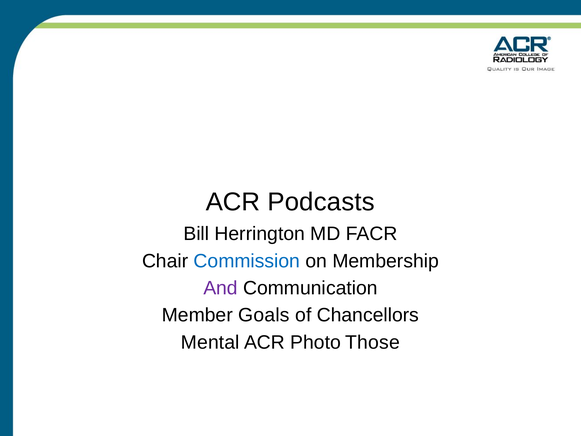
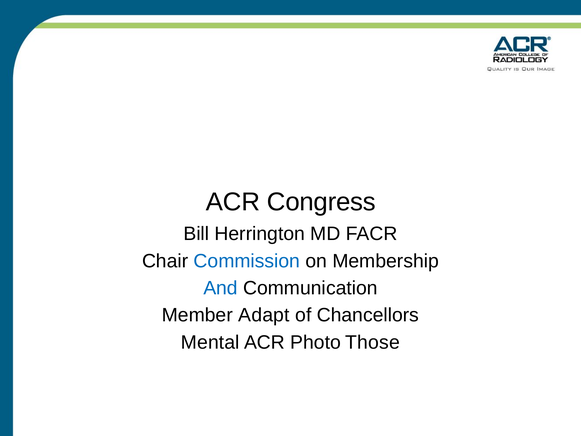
Podcasts: Podcasts -> Congress (321, 202)
And colour: purple -> blue (221, 288)
Goals: Goals -> Adapt (264, 315)
